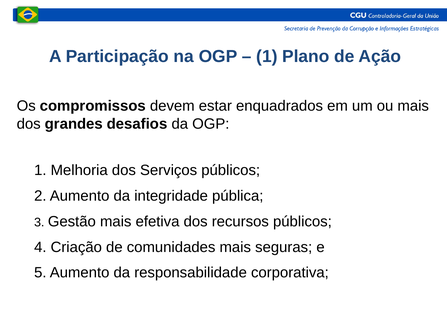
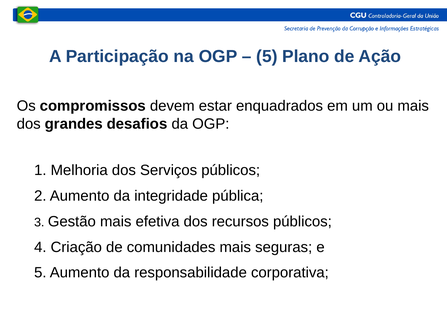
1: 1 -> 5 (267, 57)
